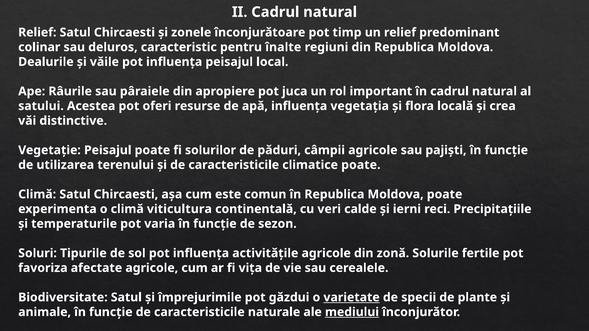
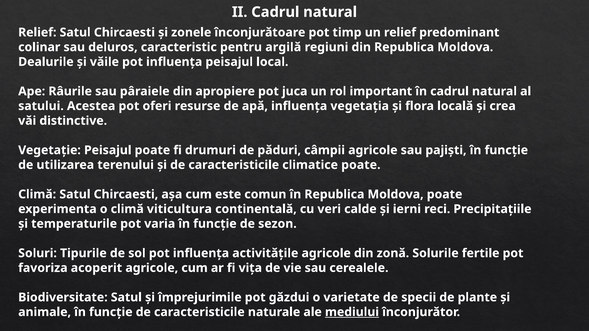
înalte: înalte -> argilă (283, 47)
solurilor: solurilor -> drumuri (210, 150)
afectate: afectate -> acoperit (96, 268)
varietate underline: present -> none (352, 298)
